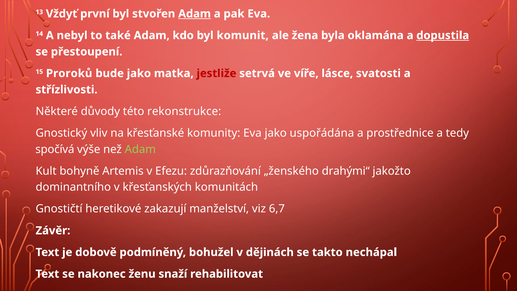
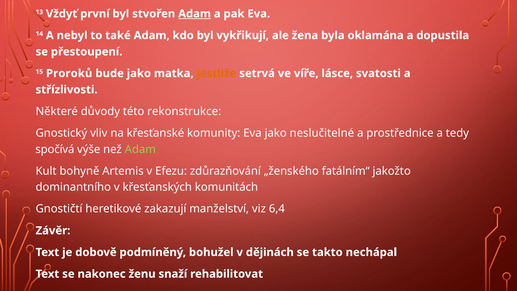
komunit: komunit -> vykřikují (243, 35)
dopustila underline: present -> none (443, 35)
jestliže colour: red -> orange (216, 73)
uspořádána: uspořádána -> neslučitelné (322, 133)
drahými“: drahými“ -> fatálním“ (346, 171)
6,7: 6,7 -> 6,4 (277, 209)
